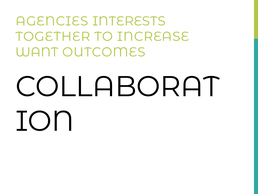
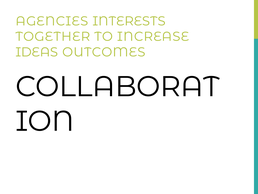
WANT: WANT -> IDEAS (37, 52)
